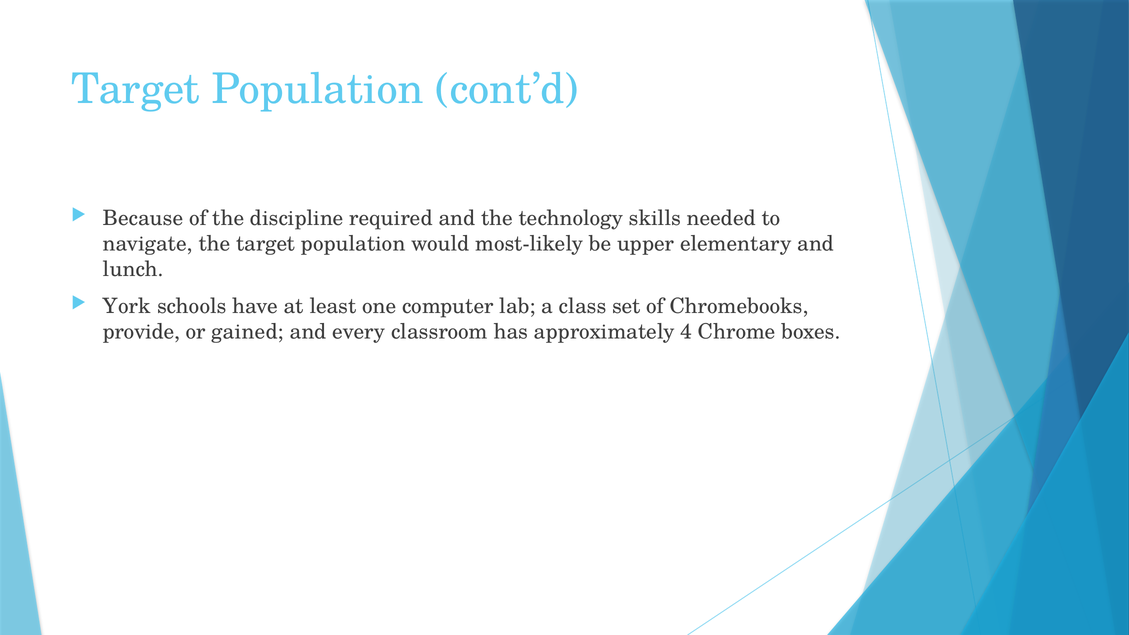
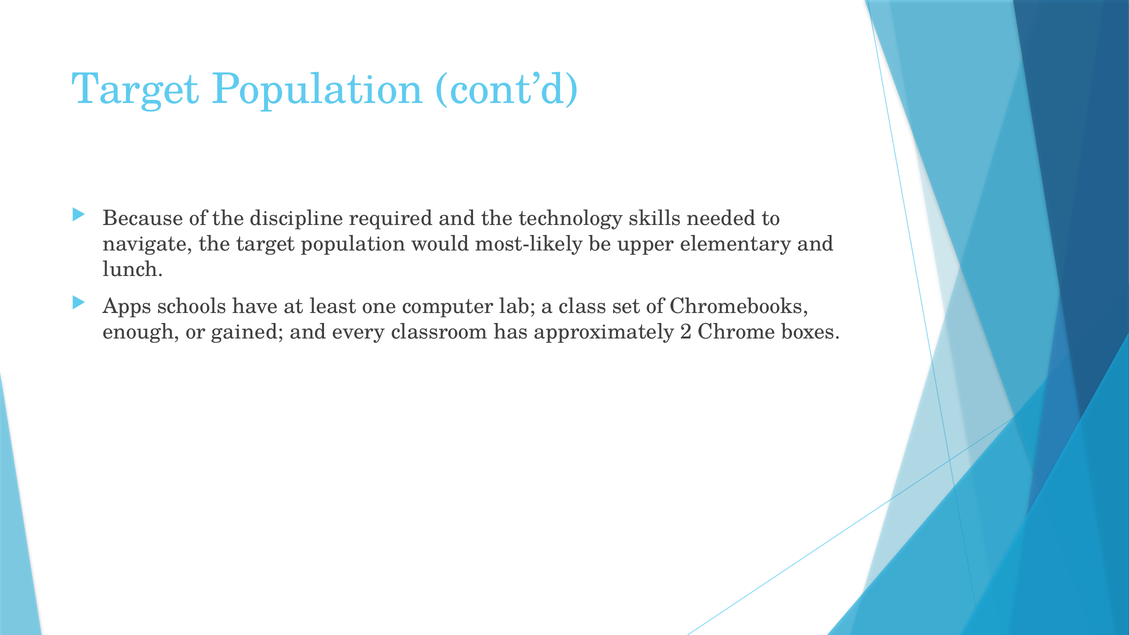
York: York -> Apps (127, 306)
provide: provide -> enough (141, 332)
4: 4 -> 2 (686, 332)
